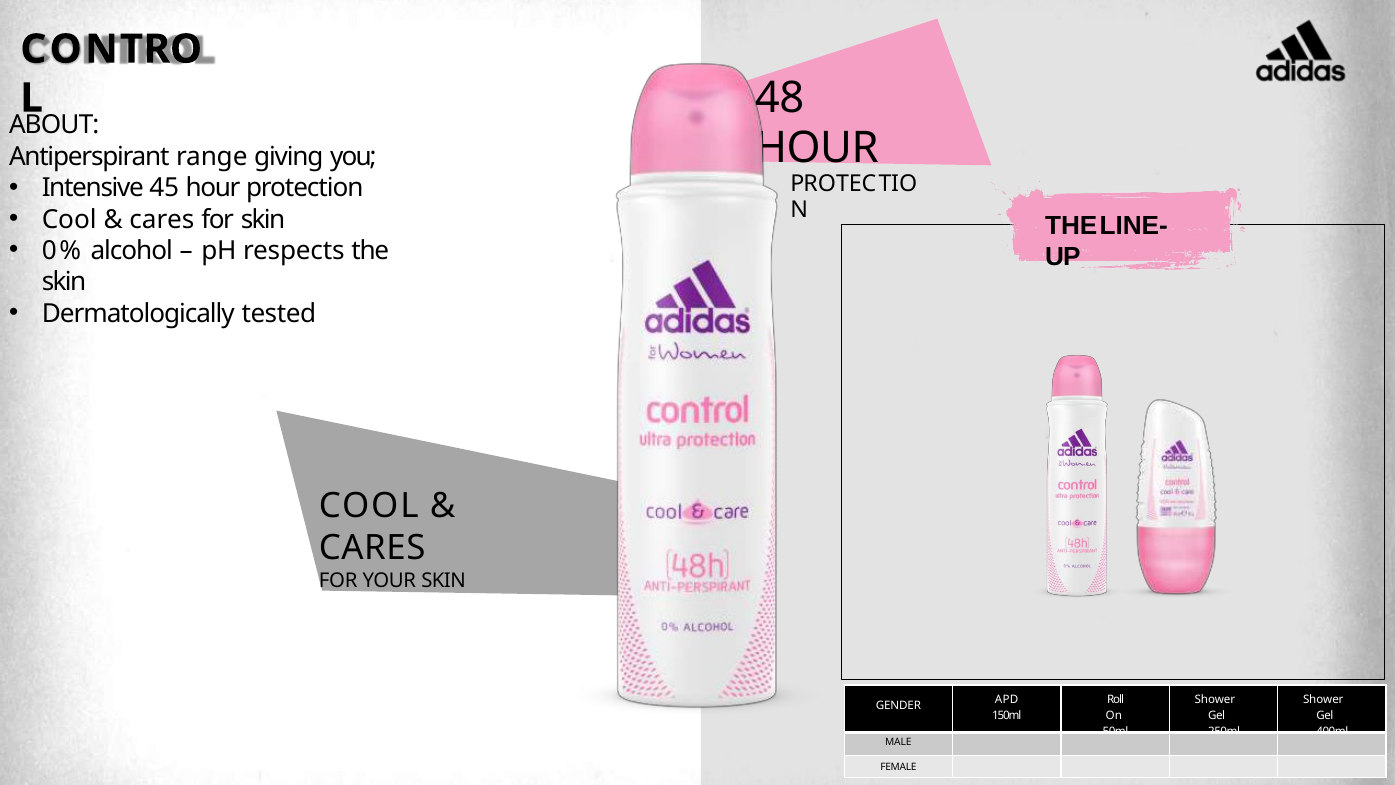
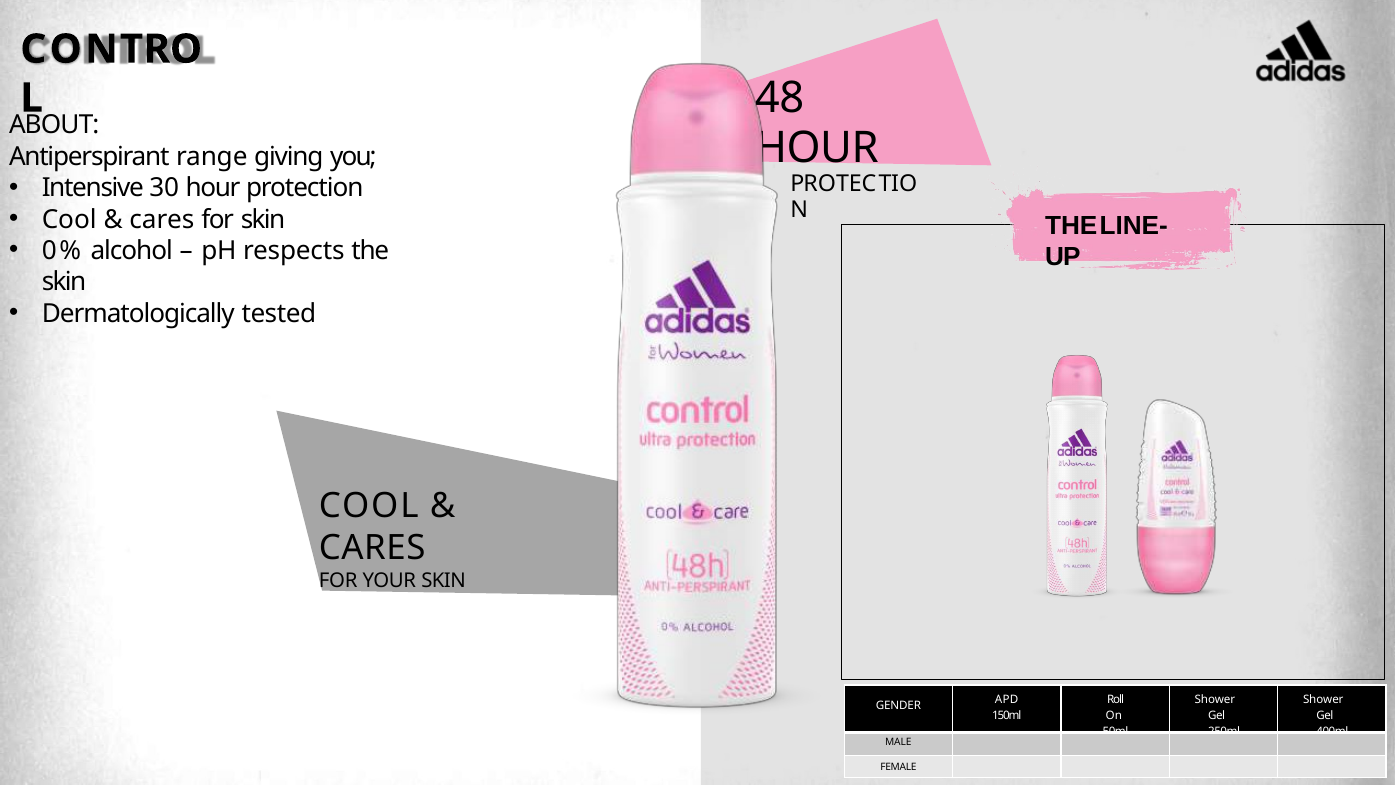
45: 45 -> 30 (164, 188)
